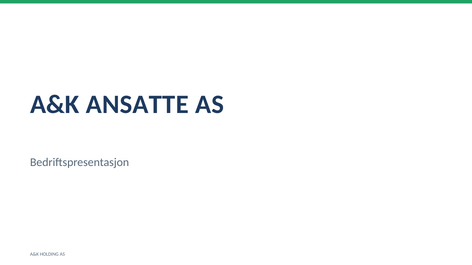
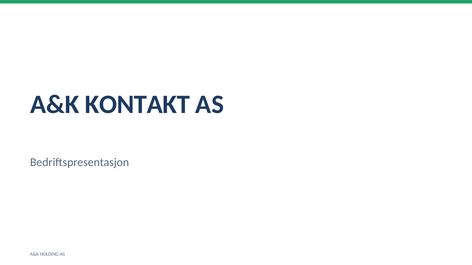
ANSATTE: ANSATTE -> KONTAKT (137, 105)
